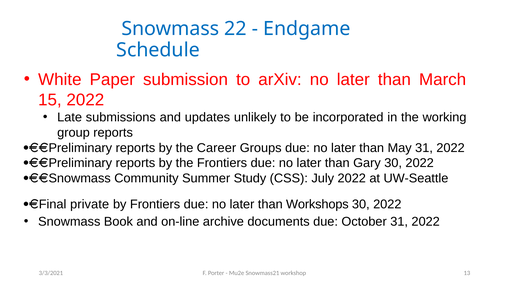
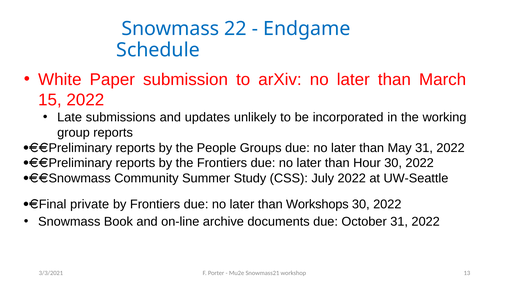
Career: Career -> People (217, 148)
Gary: Gary -> Hour (367, 163)
